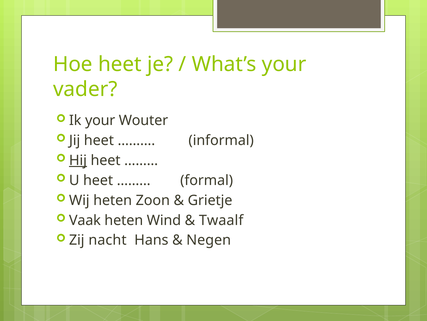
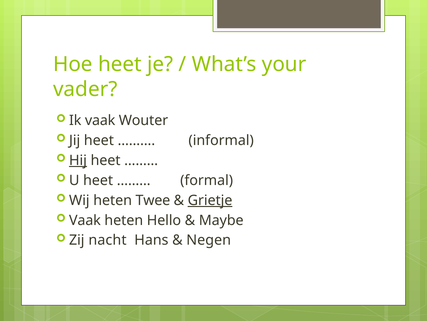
Ik your: your -> vaak (100, 120)
Zoon: Zoon -> Twee (153, 200)
Grietje underline: none -> present (210, 200)
Wind: Wind -> Hello (164, 220)
Twaalf: Twaalf -> Maybe (221, 220)
